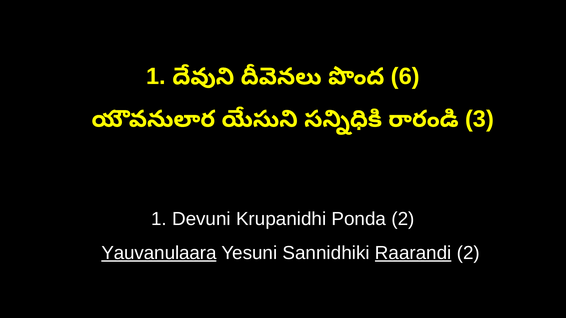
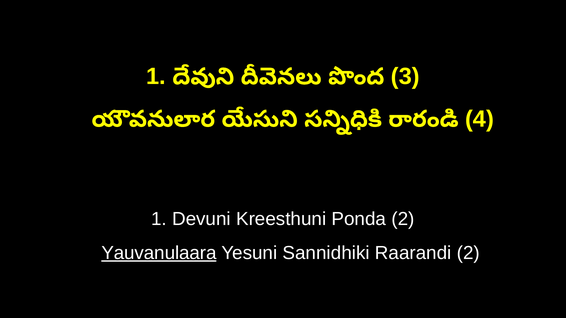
6: 6 -> 3 (405, 77)
3: 3 -> 4 (480, 119)
Krupanidhi: Krupanidhi -> Kreesthuni (281, 219)
Raarandi underline: present -> none (413, 253)
